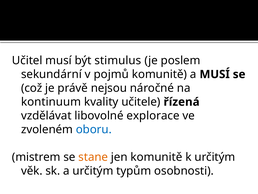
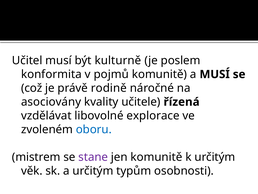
stimulus: stimulus -> kulturně (118, 60)
sekundární: sekundární -> konformita (51, 74)
nejsou: nejsou -> rodině (109, 88)
kontinuum: kontinuum -> asociovány (51, 102)
stane colour: orange -> purple (93, 157)
